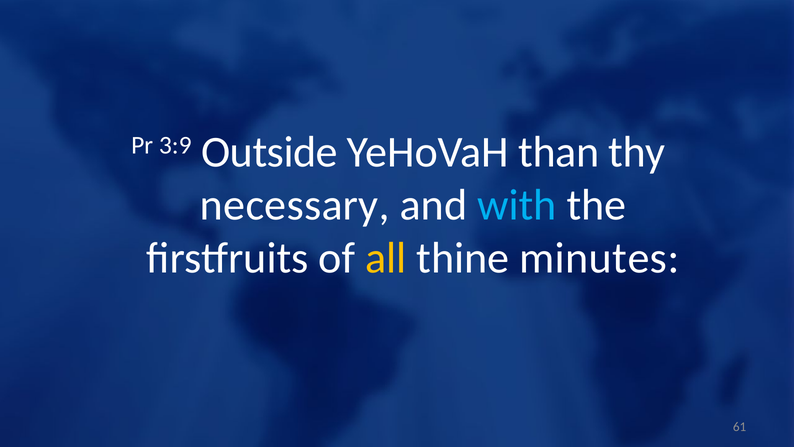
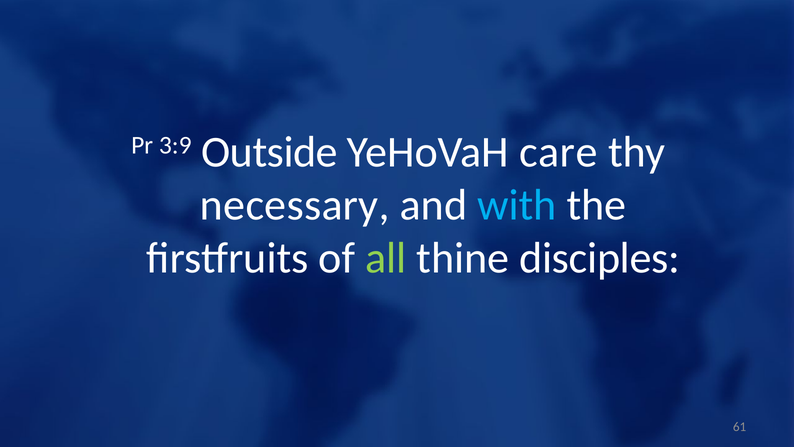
than: than -> care (558, 152)
all colour: yellow -> light green (386, 258)
minutes: minutes -> disciples (600, 258)
